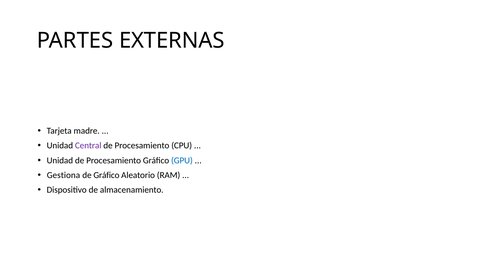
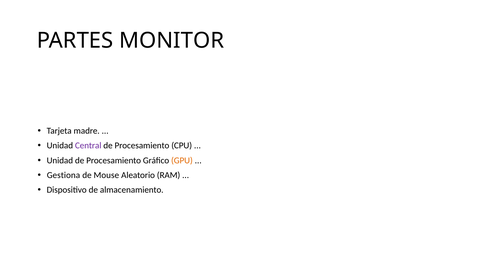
EXTERNAS: EXTERNAS -> MONITOR (172, 40)
GPU colour: blue -> orange (182, 160)
de Gráfico: Gráfico -> Mouse (106, 175)
